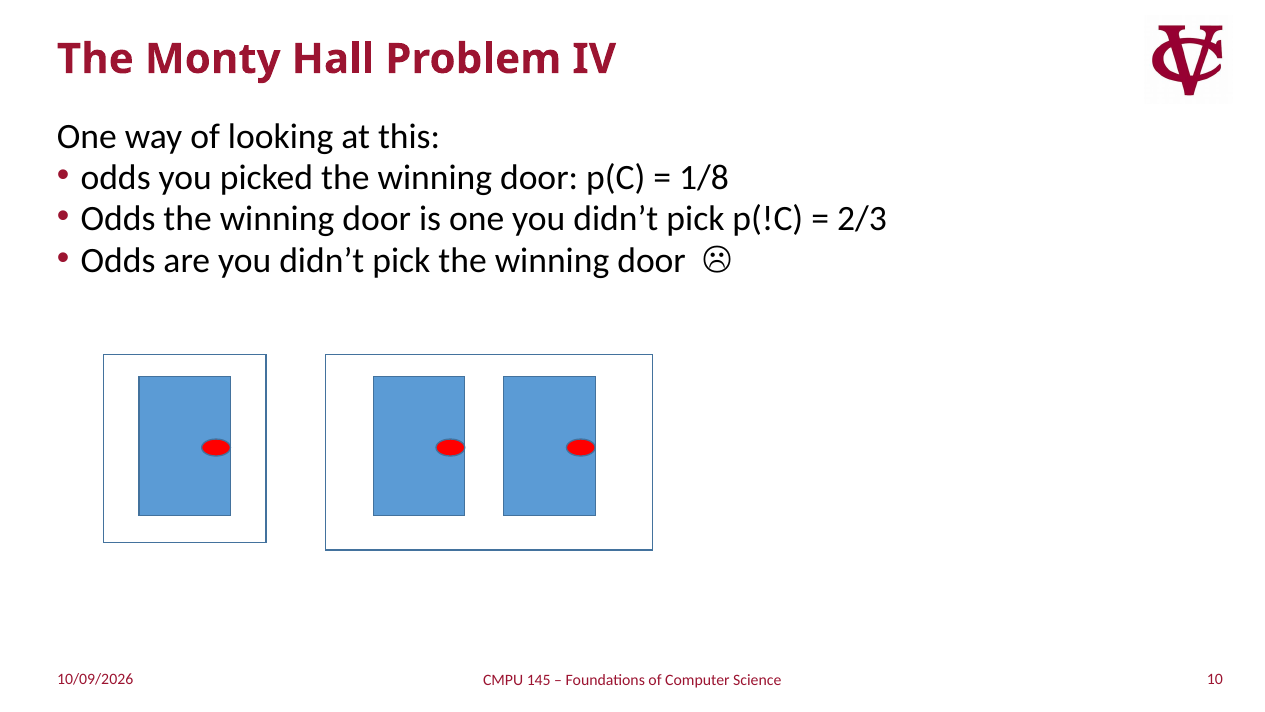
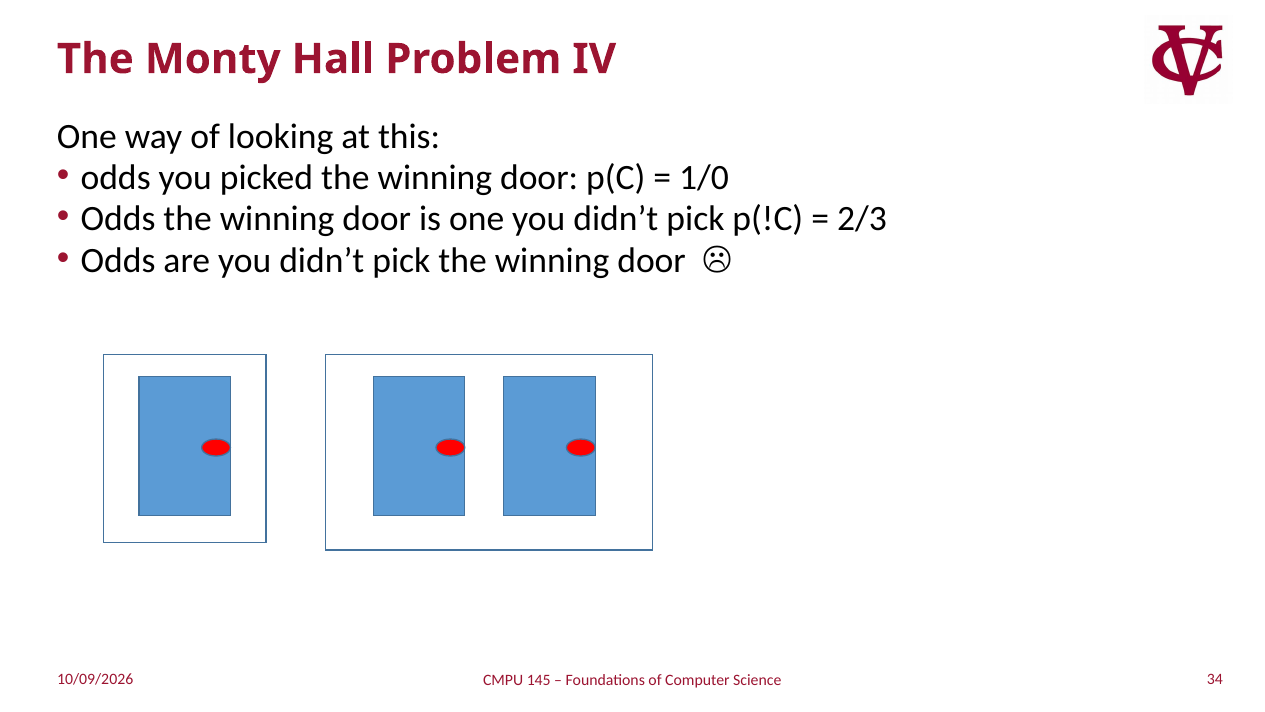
1/8: 1/8 -> 1/0 (704, 178)
10: 10 -> 34 (1215, 679)
